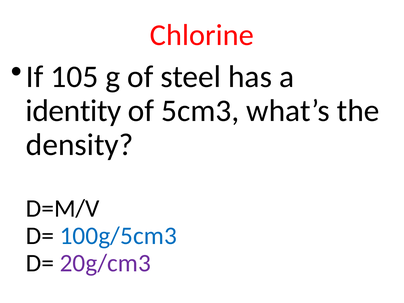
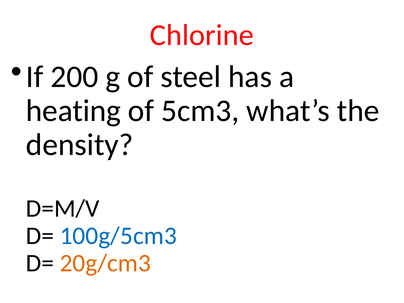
105: 105 -> 200 (74, 77)
identity: identity -> heating (73, 111)
20g/cm3 colour: purple -> orange (105, 263)
